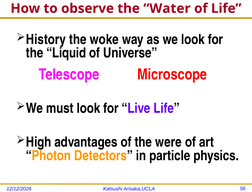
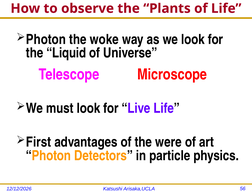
Water: Water -> Plants (167, 8)
History: History -> Photon (46, 39)
High: High -> First (39, 142)
